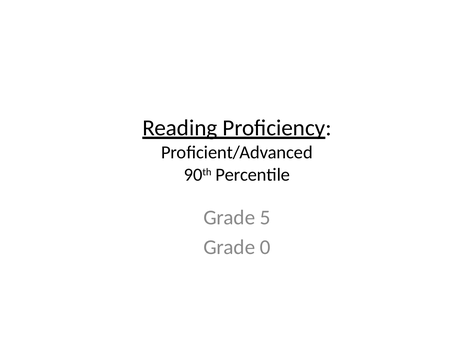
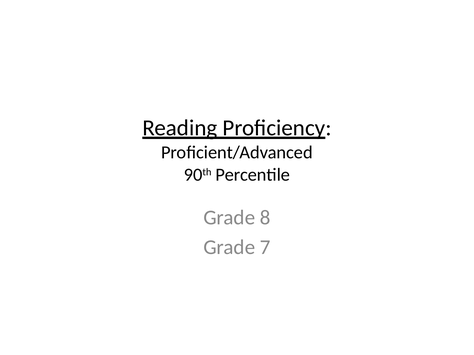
5: 5 -> 8 (265, 218)
0: 0 -> 7 (265, 247)
